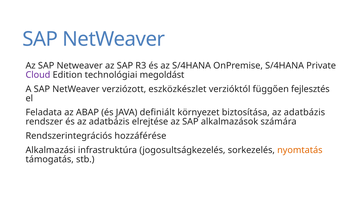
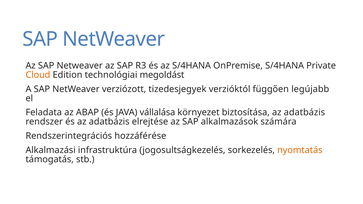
Cloud colour: purple -> orange (38, 75)
eszközkészlet: eszközkészlet -> tizedesjegyek (177, 89)
fejlesztés: fejlesztés -> legújabb (310, 89)
definiált: definiált -> vállalása (157, 113)
